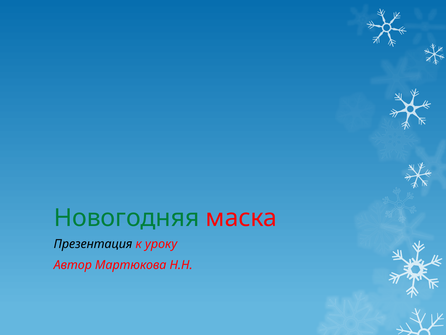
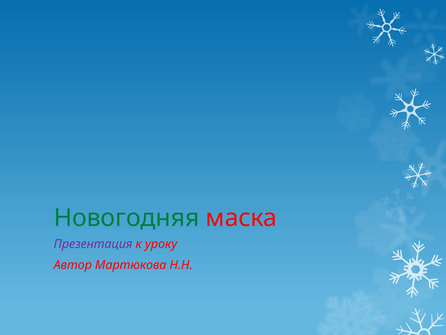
Презентация colour: black -> purple (93, 244)
